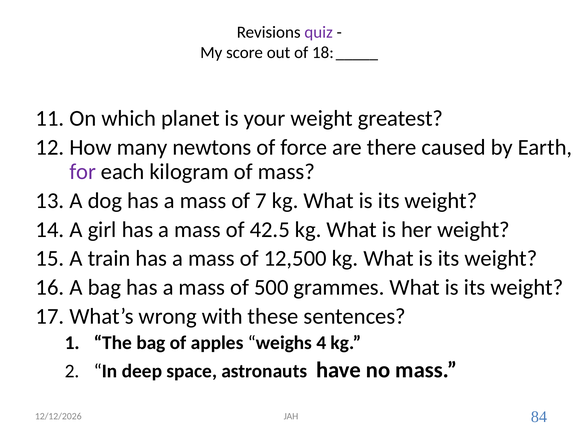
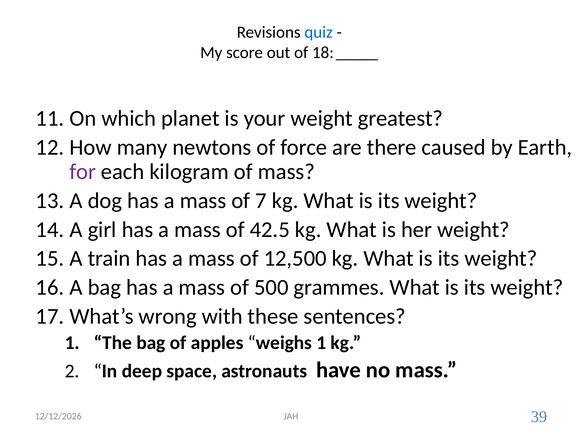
quiz colour: purple -> blue (319, 32)
weighs 4: 4 -> 1 (321, 343)
84: 84 -> 39 (539, 417)
